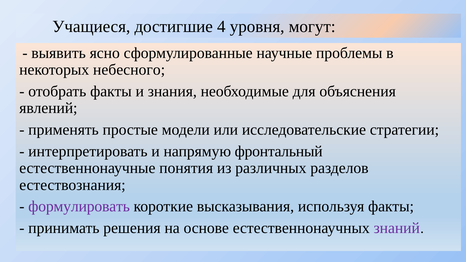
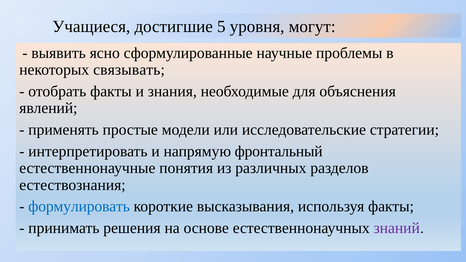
4: 4 -> 5 (221, 26)
небесного: небесного -> связывать (129, 70)
формулировать colour: purple -> blue (79, 207)
